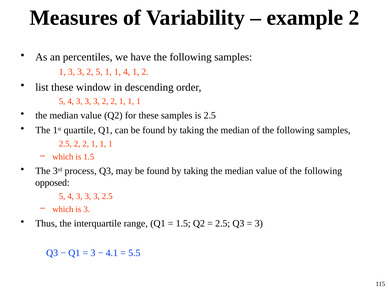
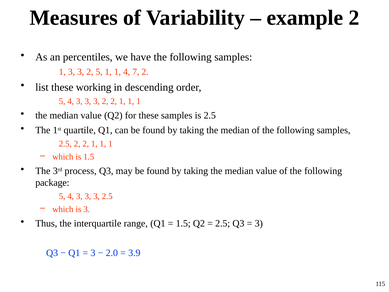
4 1: 1 -> 7 (136, 72)
window: window -> working (94, 87)
opposed: opposed -> package (52, 182)
4.1: 4.1 -> 2.0 (112, 253)
5.5: 5.5 -> 3.9 (134, 253)
